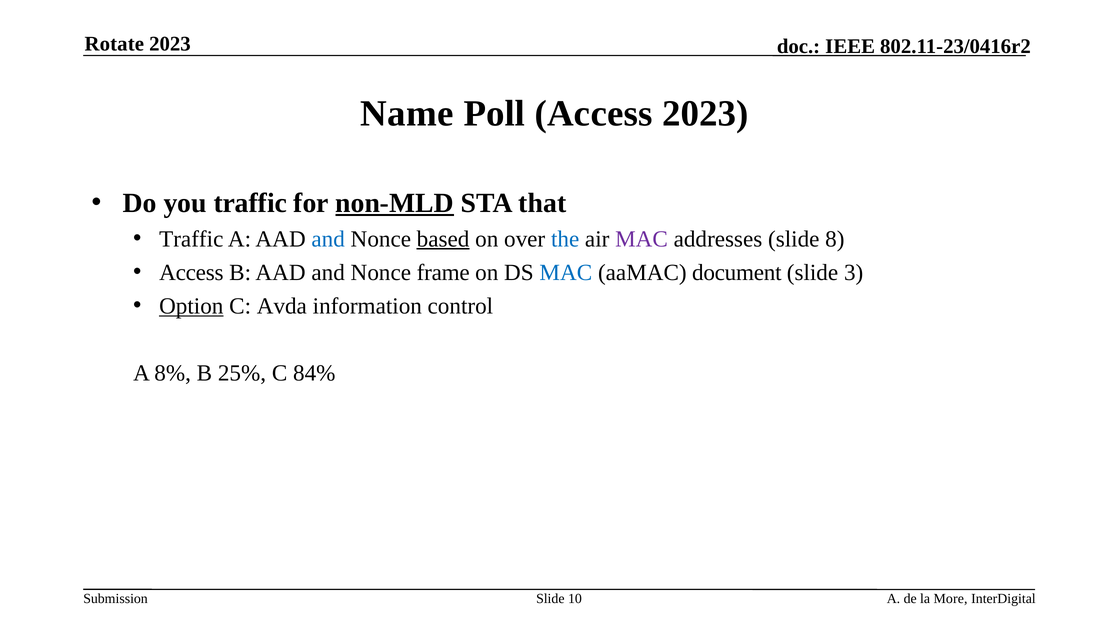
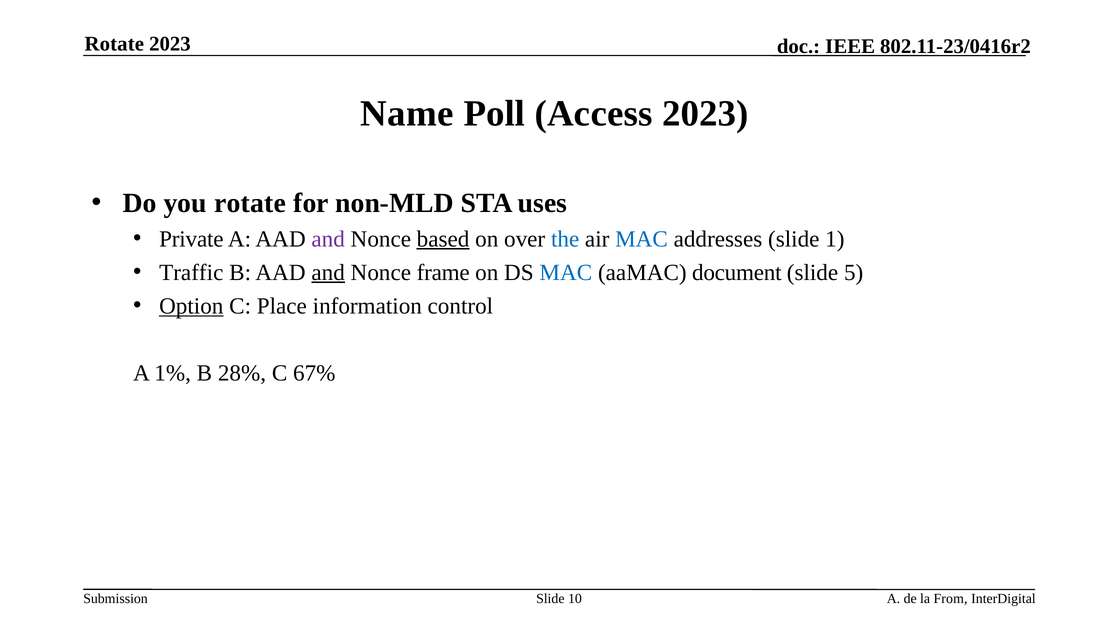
you traffic: traffic -> rotate (250, 203)
non-MLD underline: present -> none (395, 203)
that: that -> uses (543, 203)
Traffic: Traffic -> Private (191, 239)
and colour: blue -> purple (328, 239)
MAC colour: purple -> blue (641, 239)
8: 8 -> 1 (835, 239)
Access: Access -> Traffic (191, 272)
and underline: none -> present (328, 272)
3: 3 -> 5 (854, 272)
Avda: Avda -> Place (282, 306)
8%: 8% -> 1% (173, 373)
25%: 25% -> 28% (242, 373)
84%: 84% -> 67% (314, 373)
More: More -> From (951, 598)
